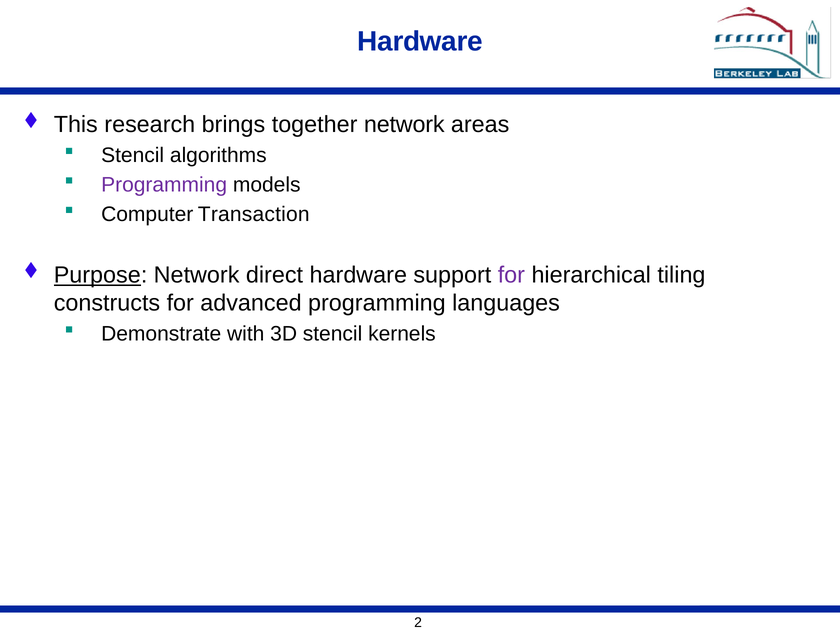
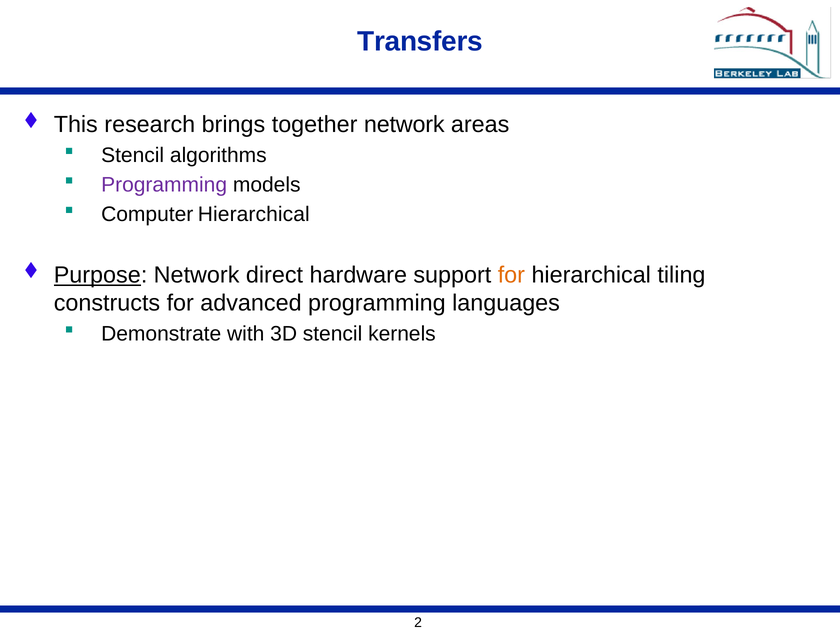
Hardware: Hardware -> Transfers (420, 41)
Computer Transaction: Transaction -> Hierarchical (254, 214)
for colour: purple -> orange (511, 275)
